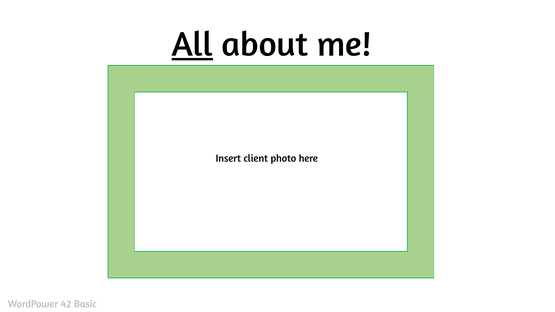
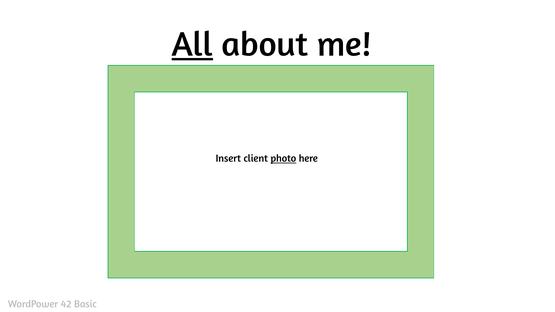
photo underline: none -> present (283, 159)
